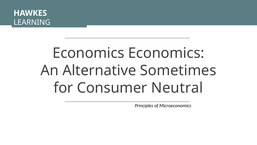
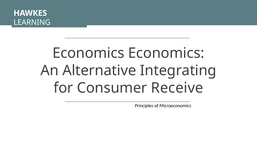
Sometimes: Sometimes -> Integrating (178, 70)
Neutral: Neutral -> Receive (177, 88)
